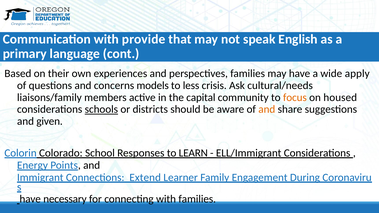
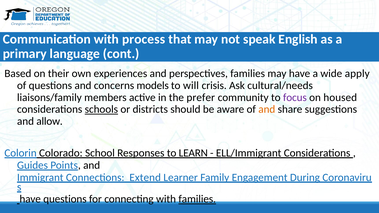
provide: provide -> process (144, 39)
less: less -> will (191, 86)
capital: capital -> prefer (201, 97)
focus colour: orange -> purple (295, 97)
given: given -> allow (50, 121)
Energy: Energy -> Guides (32, 165)
have necessary: necessary -> questions (65, 199)
families underline: none -> present (197, 199)
